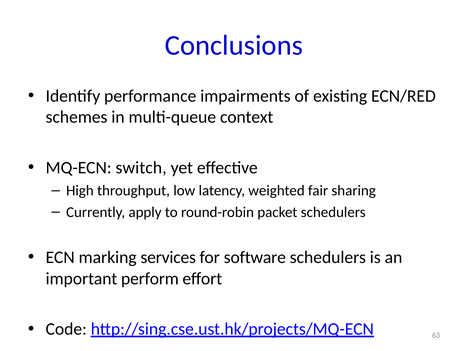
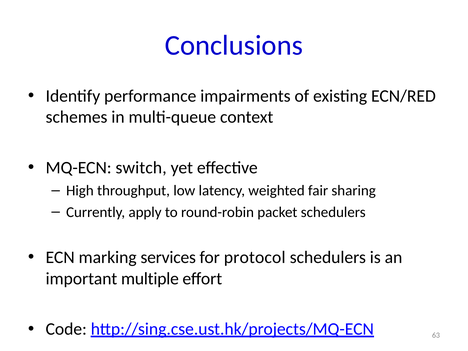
software: software -> protocol (255, 258)
perform: perform -> multiple (150, 279)
